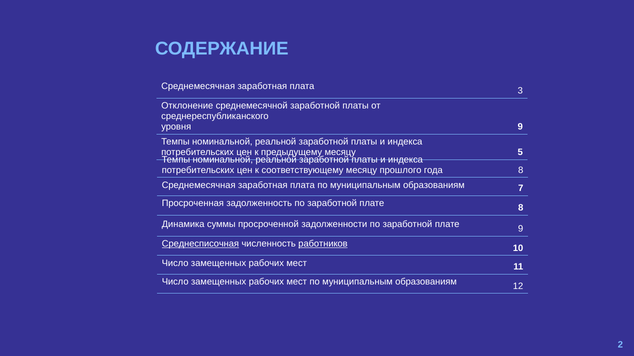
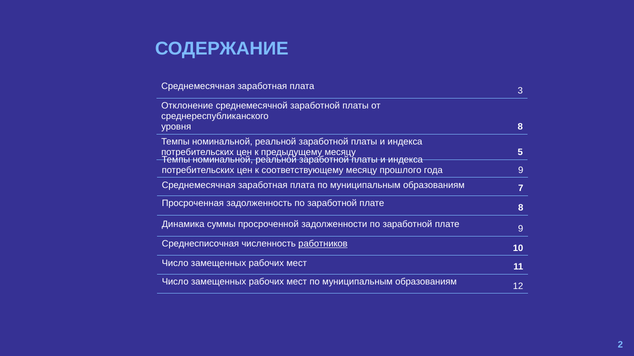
уровня 9: 9 -> 8 (520, 127)
года 8: 8 -> 9 (521, 170)
Среднесписочная underline: present -> none (200, 244)
